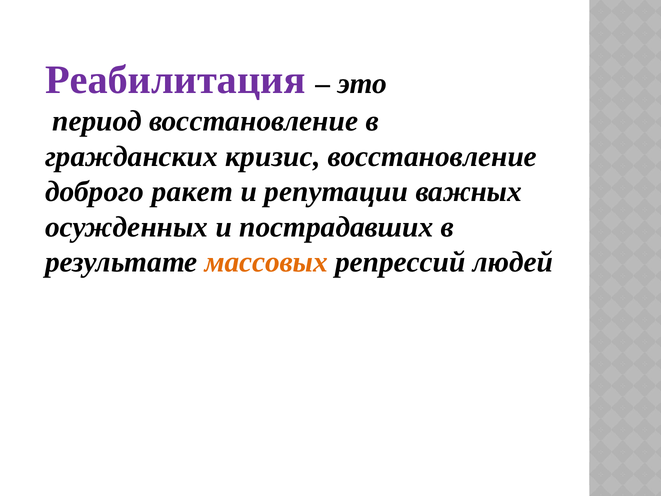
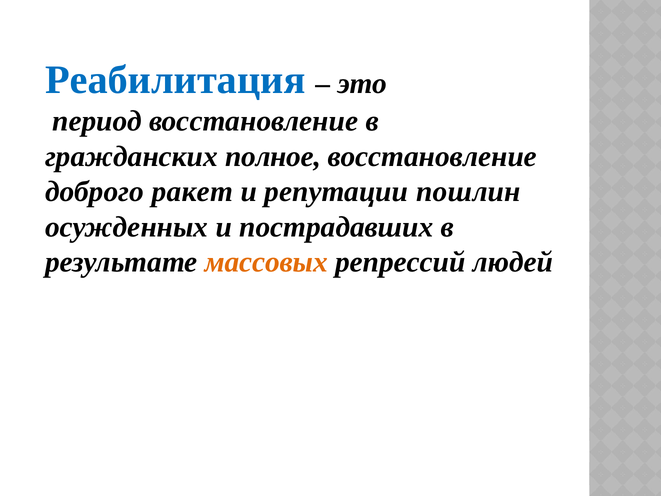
Реабилитация colour: purple -> blue (175, 80)
кризис: кризис -> полное (273, 156)
важных: важных -> пошлин (468, 191)
